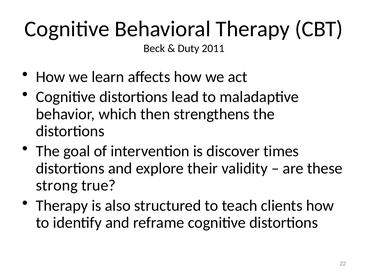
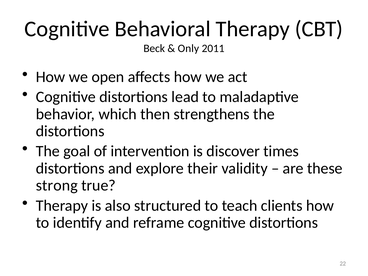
Duty: Duty -> Only (188, 48)
learn: learn -> open (108, 77)
